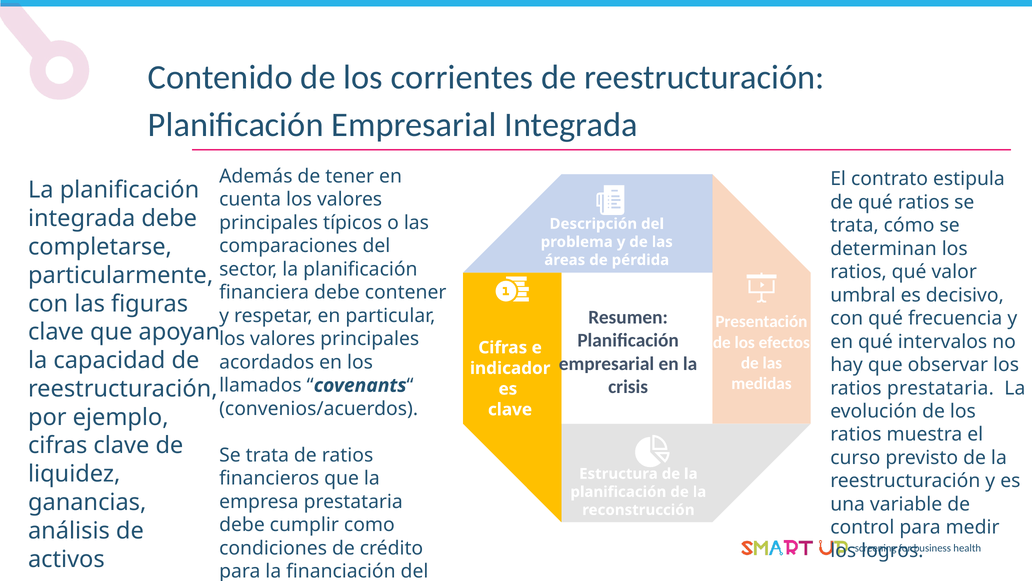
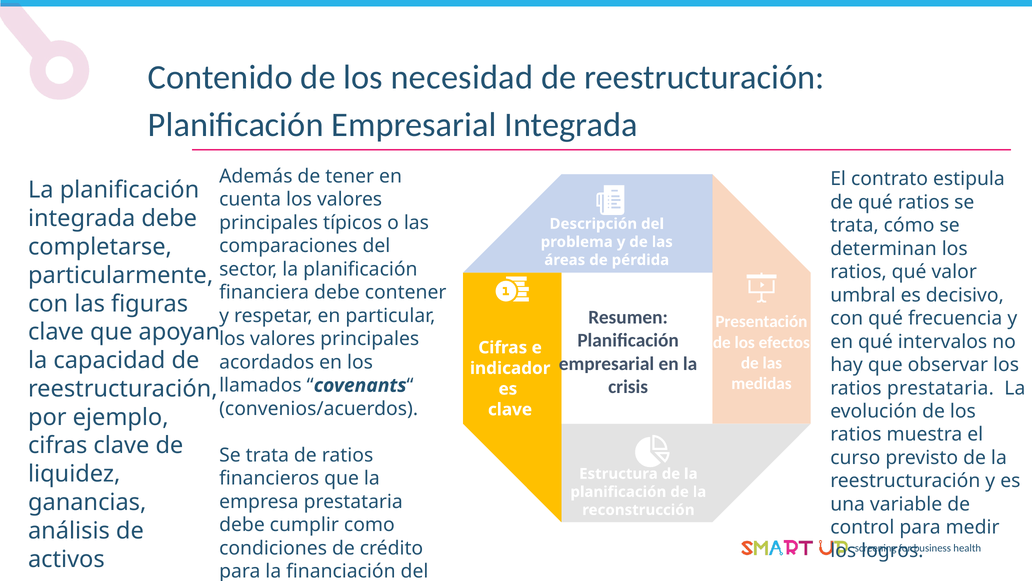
corrientes: corrientes -> necesidad (462, 77)
